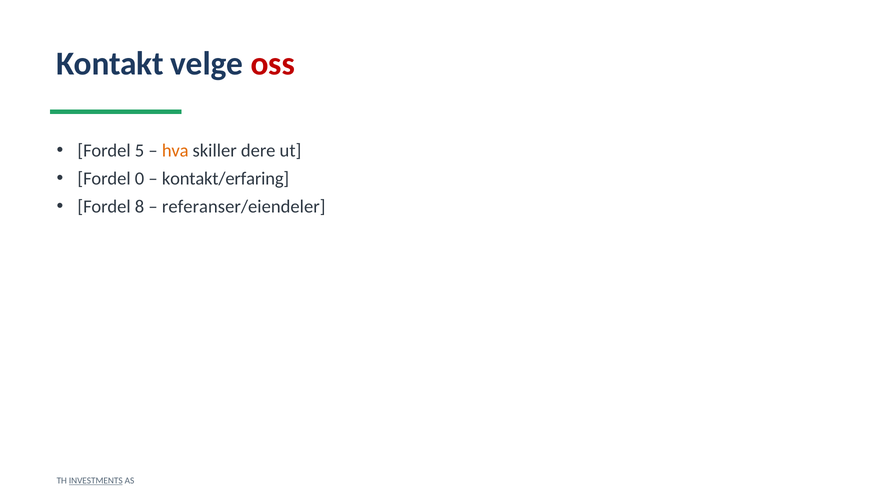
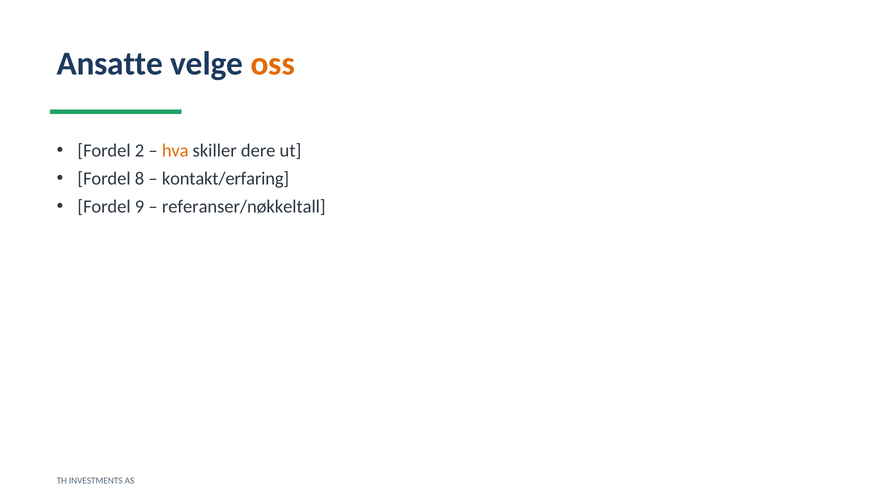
Kontakt: Kontakt -> Ansatte (110, 64)
oss colour: red -> orange (273, 64)
5: 5 -> 2 (140, 151)
0: 0 -> 8 (140, 179)
8: 8 -> 9 (140, 206)
referanser/eiendeler: referanser/eiendeler -> referanser/nøkkeltall (244, 206)
INVESTMENTS underline: present -> none (96, 480)
